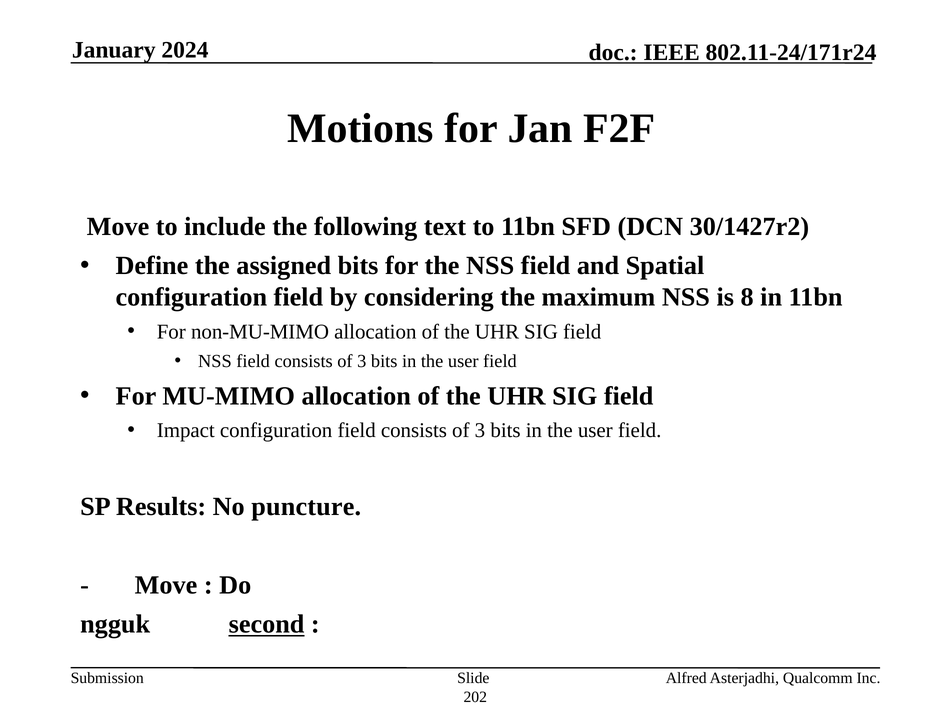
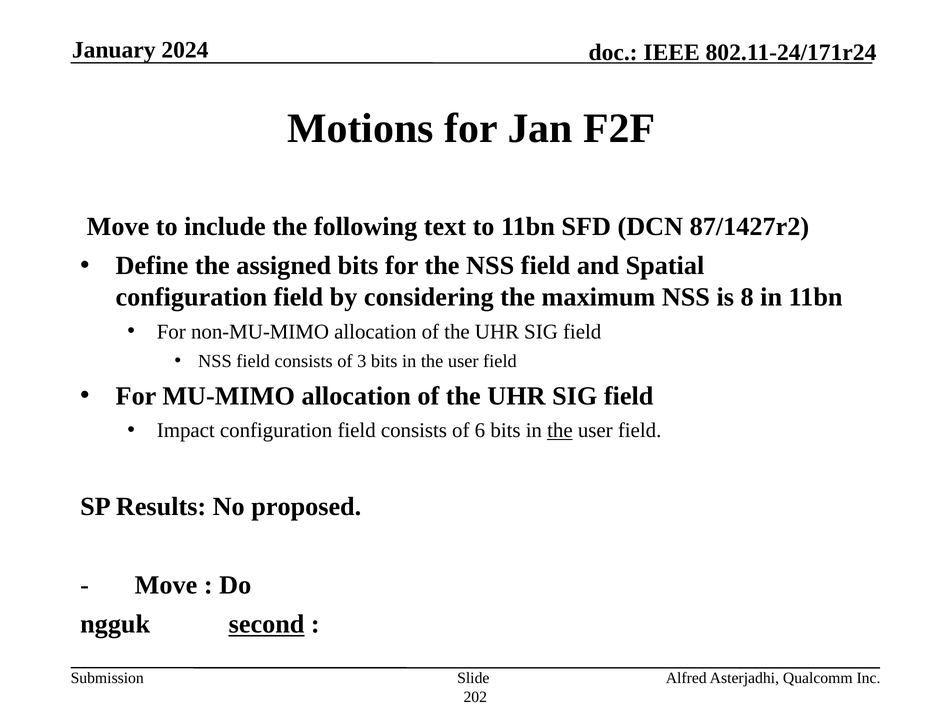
30/1427r2: 30/1427r2 -> 87/1427r2 (749, 227)
3: 3 -> 6 (480, 431)
the underline: none -> present (560, 431)
puncture: puncture -> proposed (306, 507)
